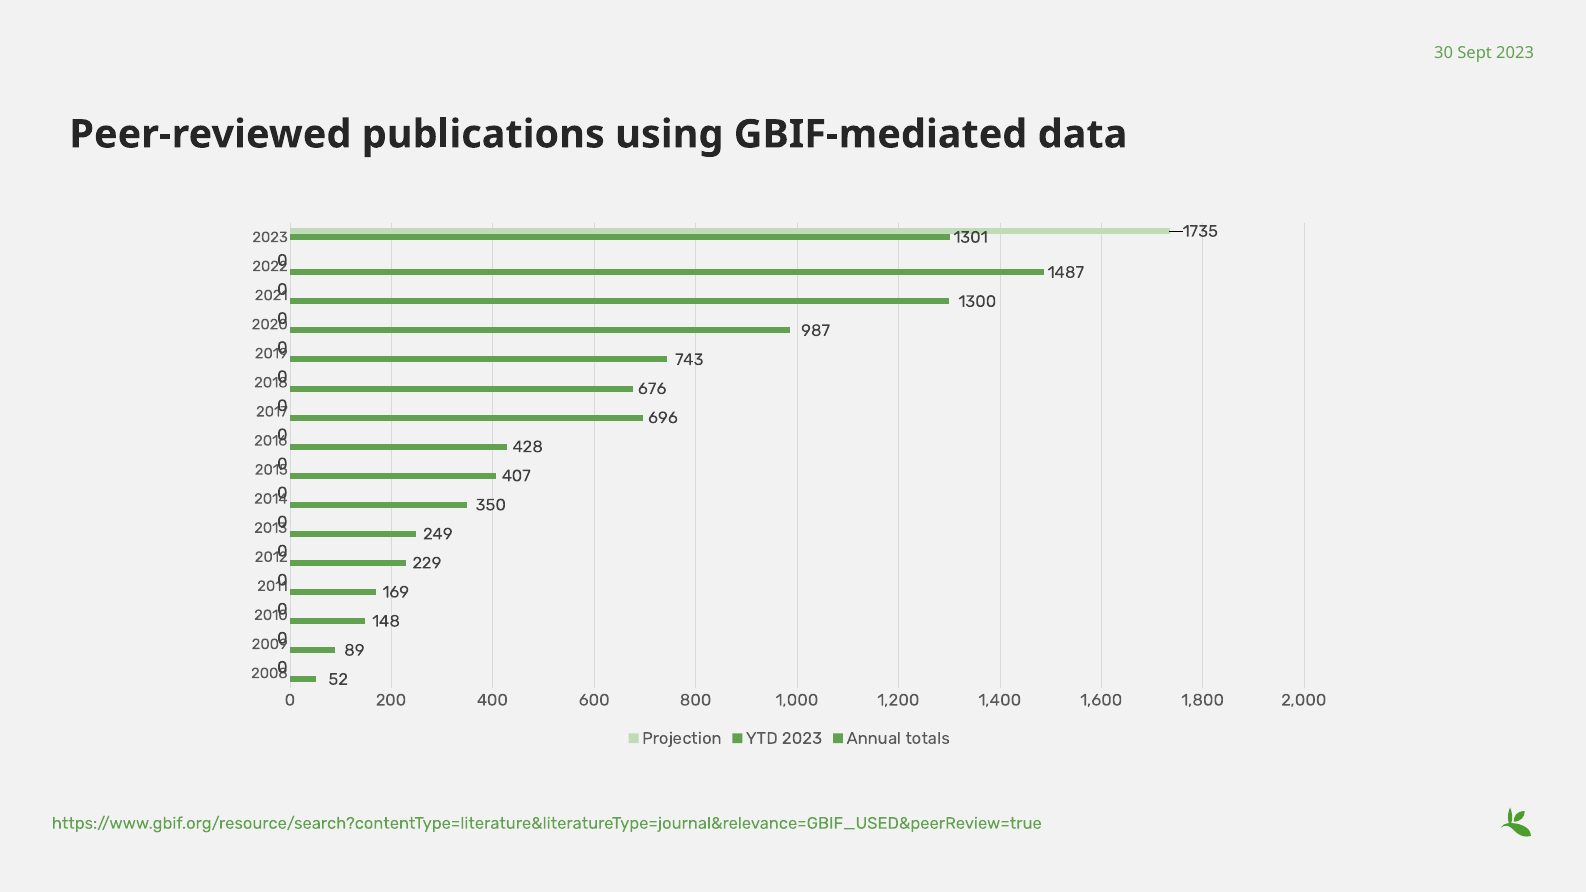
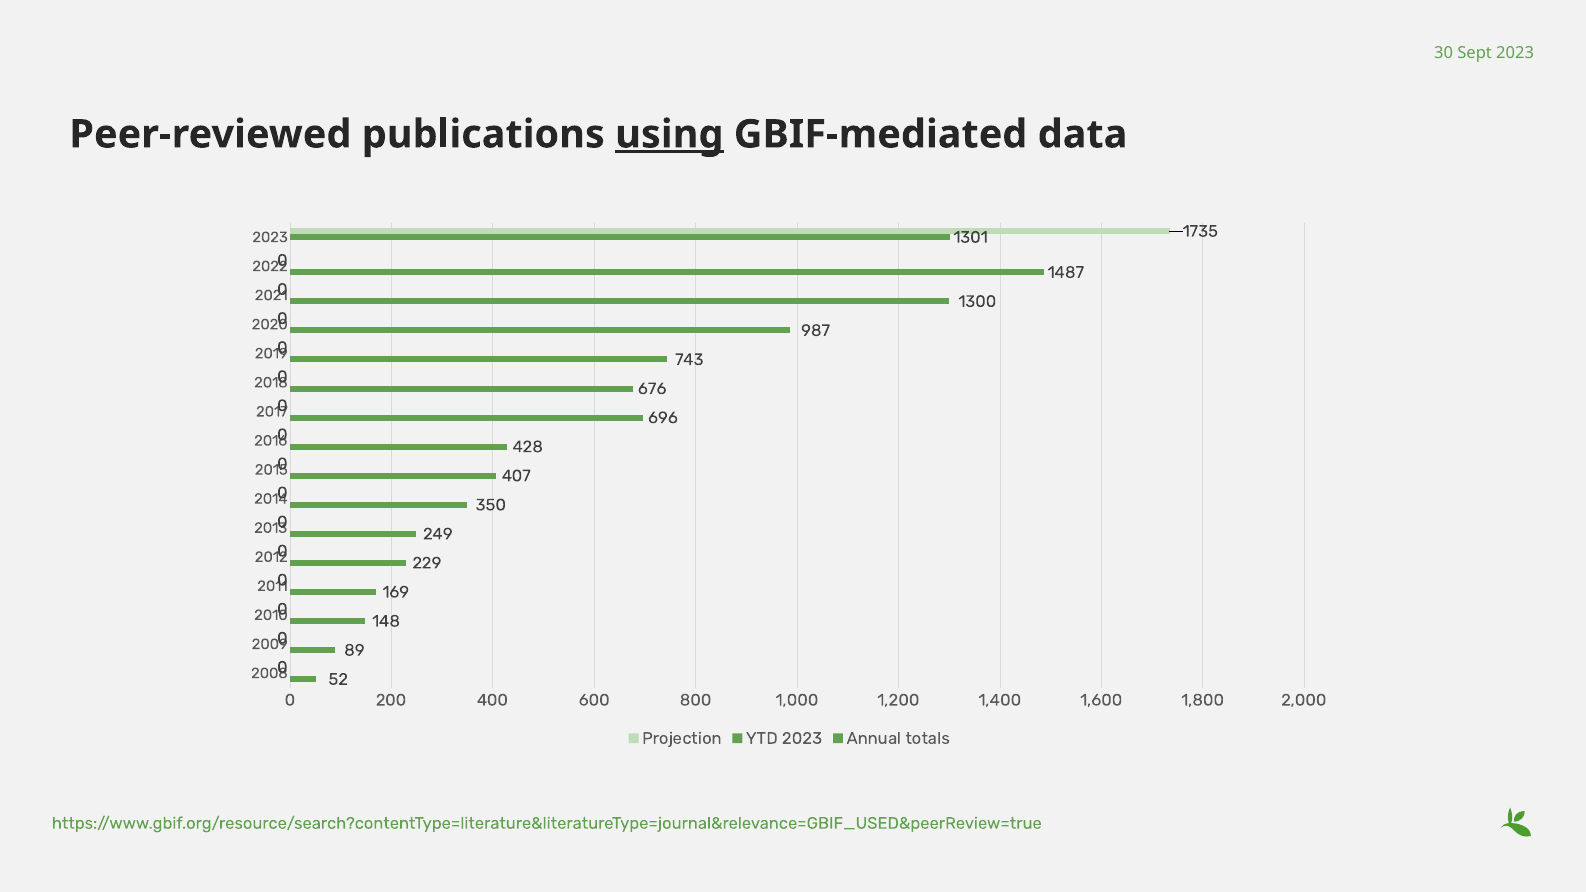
using underline: none -> present (669, 134)
